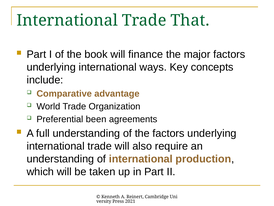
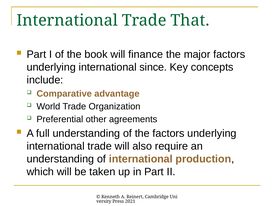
ways: ways -> since (153, 67)
been: been -> other (96, 119)
